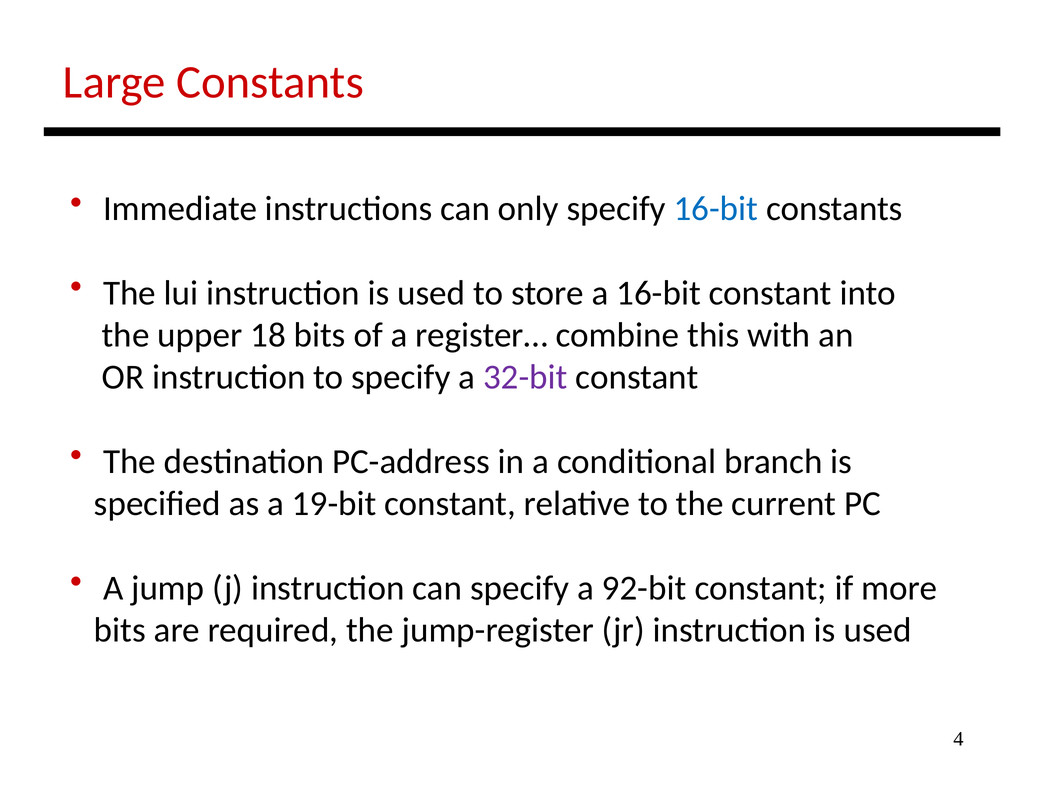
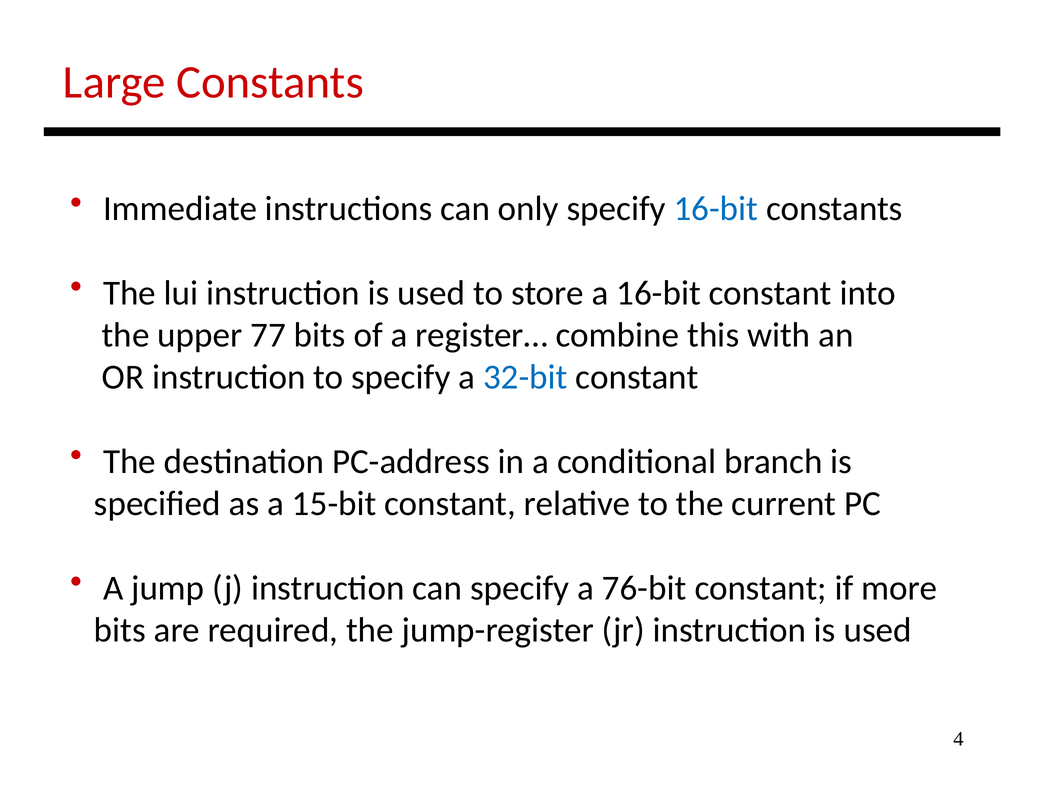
18: 18 -> 77 (268, 335)
32-bit colour: purple -> blue (525, 377)
19-bit: 19-bit -> 15-bit (334, 504)
92-bit: 92-bit -> 76-bit (644, 588)
